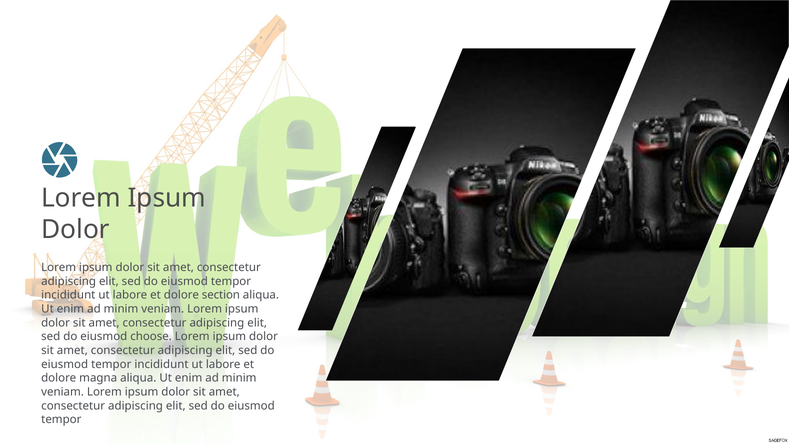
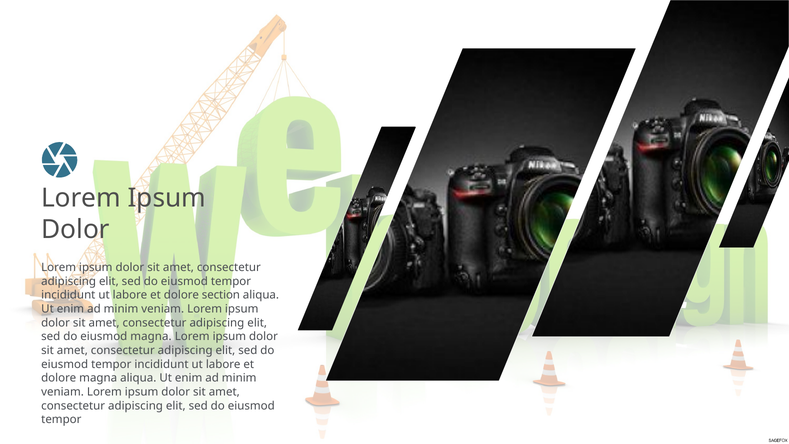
eiusmod choose: choose -> magna (151, 336)
